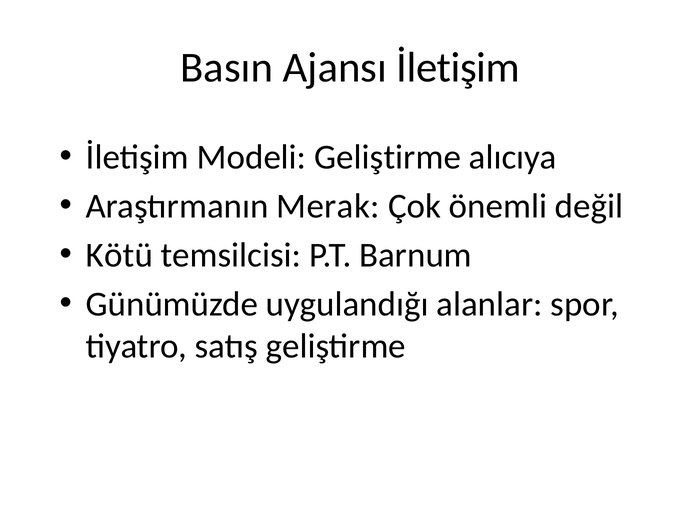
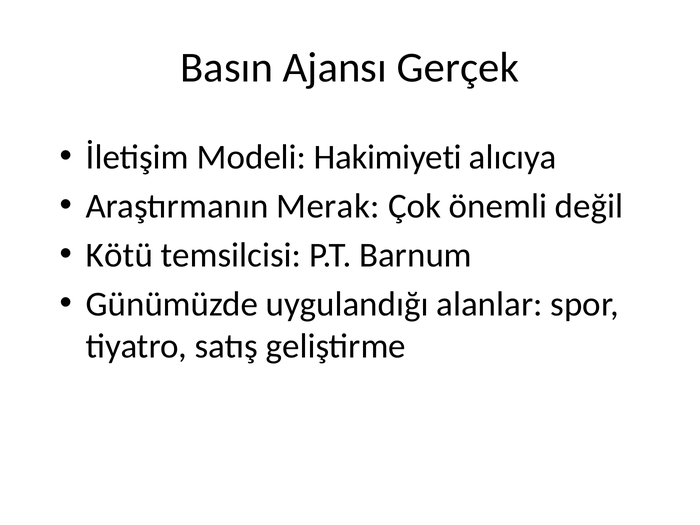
Ajansı İletişim: İletişim -> Gerçek (458, 68)
Modeli Geliştirme: Geliştirme -> Hakimiyeti (388, 157)
